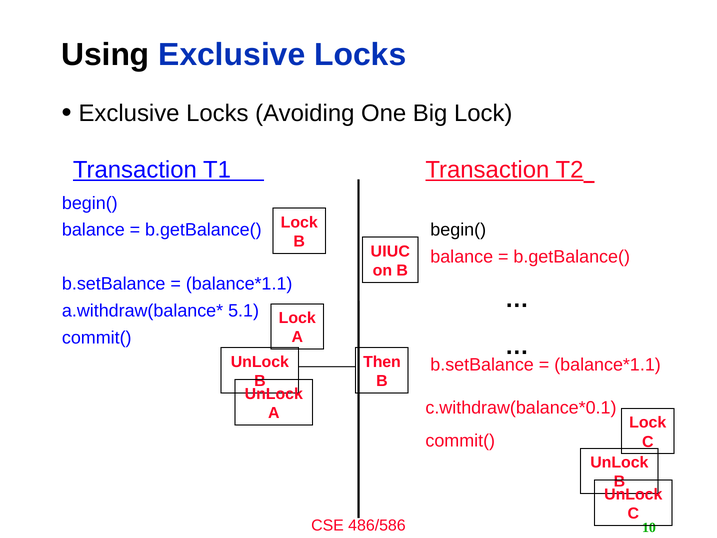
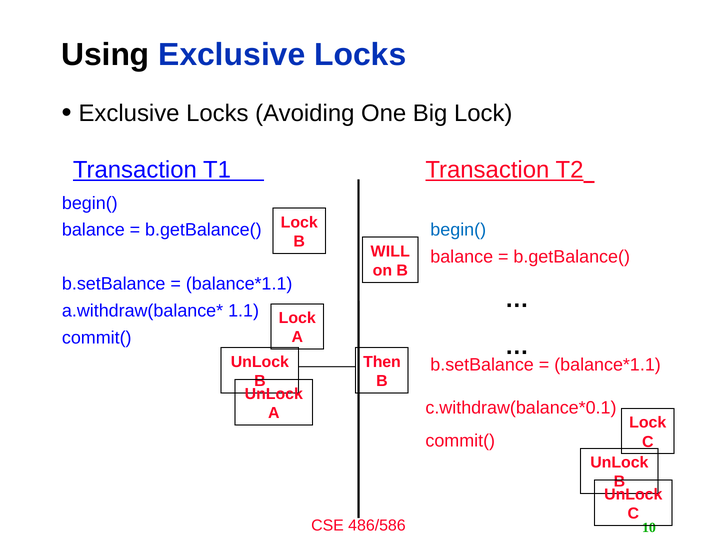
begin( colour: black -> blue (458, 230)
UIUC: UIUC -> WILL (390, 251)
5.1: 5.1 -> 1.1 (244, 311)
